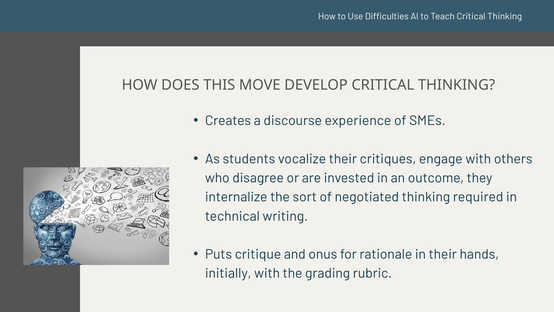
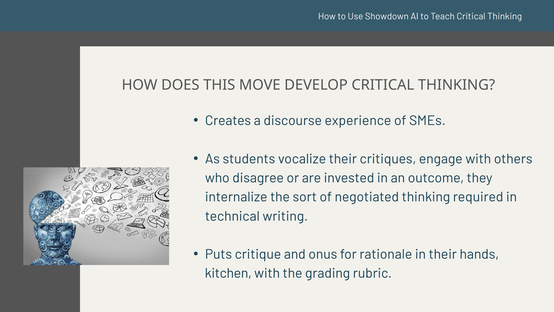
Difficulties: Difficulties -> Showdown (387, 16)
initially: initially -> kitchen (228, 273)
